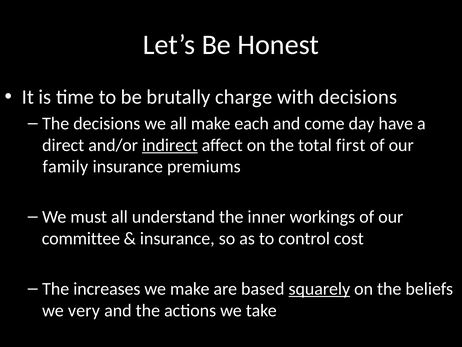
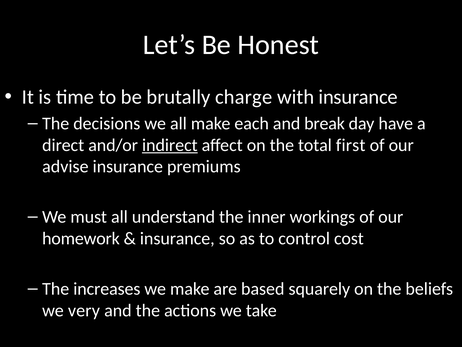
with decisions: decisions -> insurance (358, 97)
come: come -> break (325, 123)
family: family -> advise (65, 166)
committee: committee -> homework (81, 238)
squarely underline: present -> none (319, 288)
